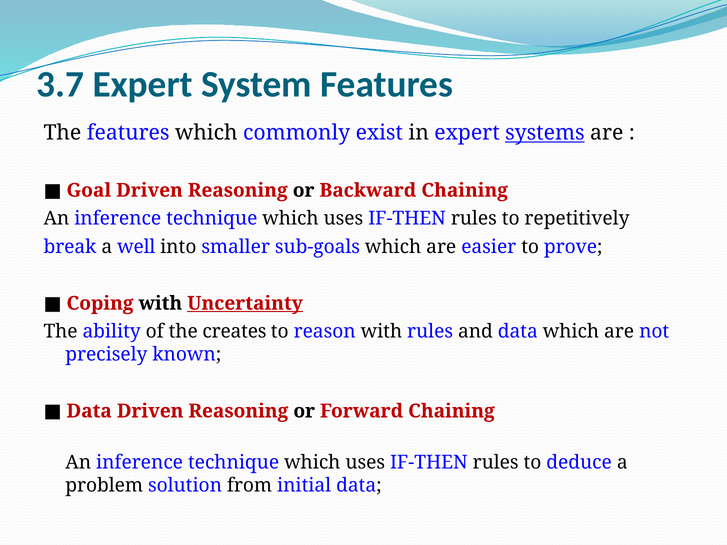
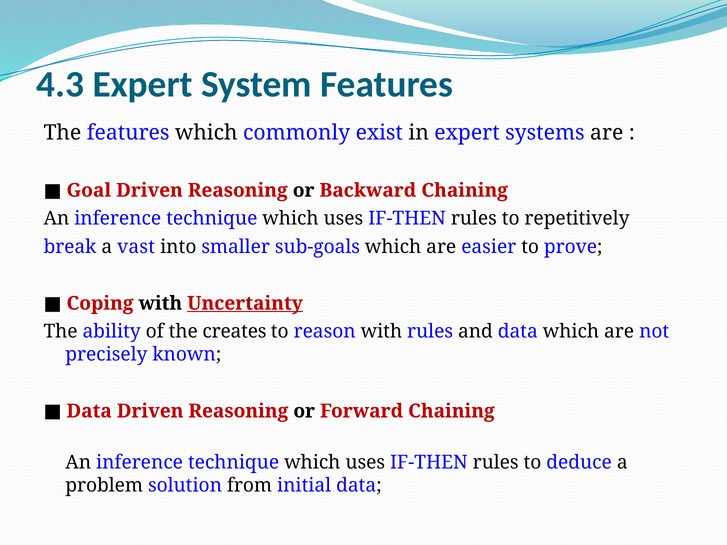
3.7: 3.7 -> 4.3 (60, 85)
systems underline: present -> none (545, 133)
well: well -> vast (136, 247)
